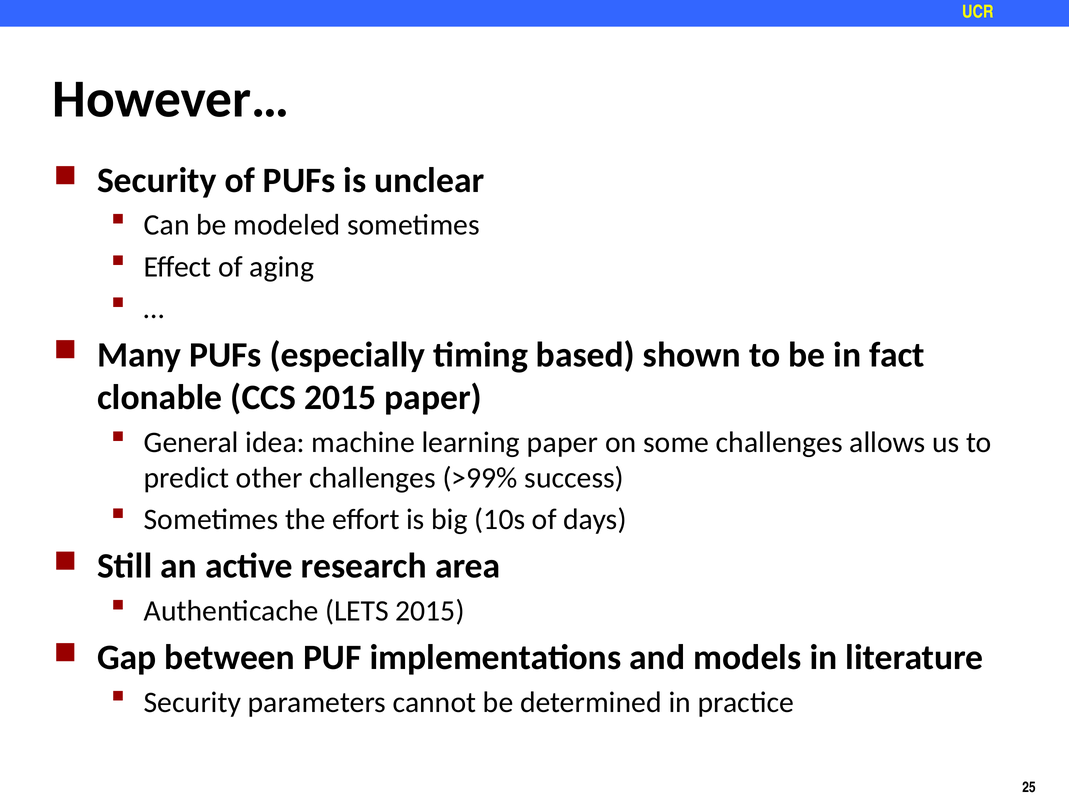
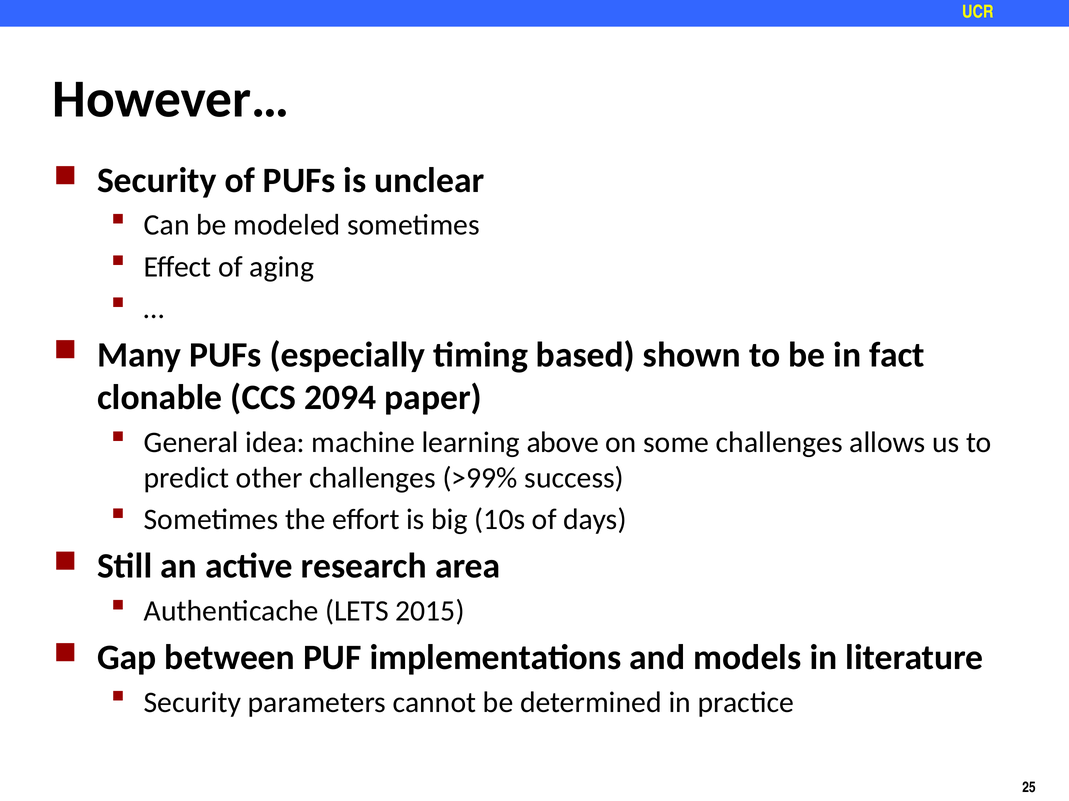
CCS 2015: 2015 -> 2094 (340, 398)
learning paper: paper -> above (563, 443)
